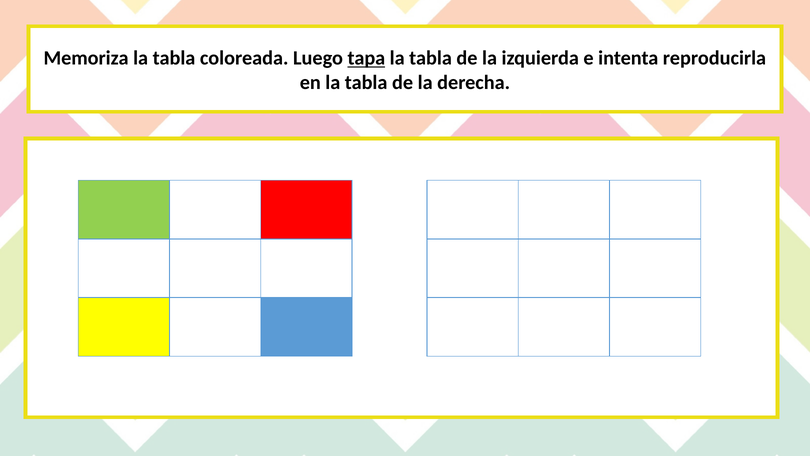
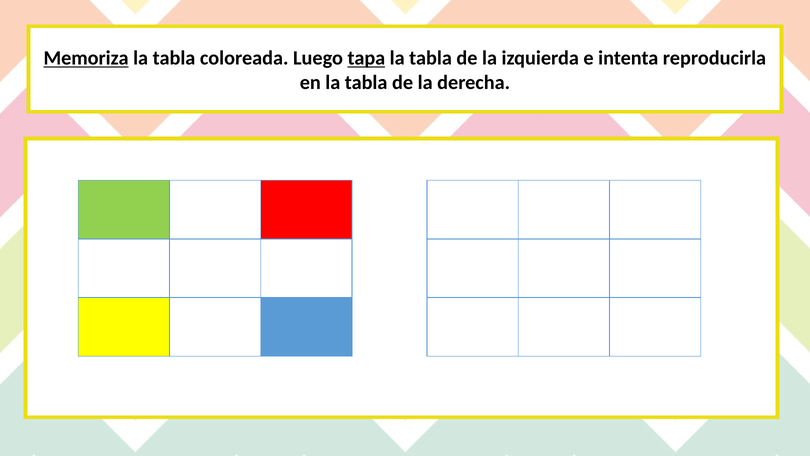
Memoriza underline: none -> present (86, 58)
